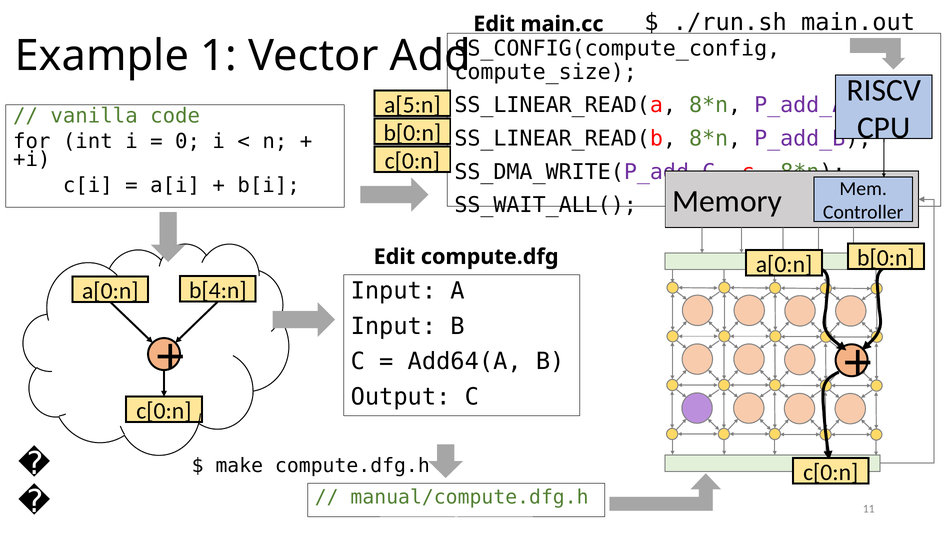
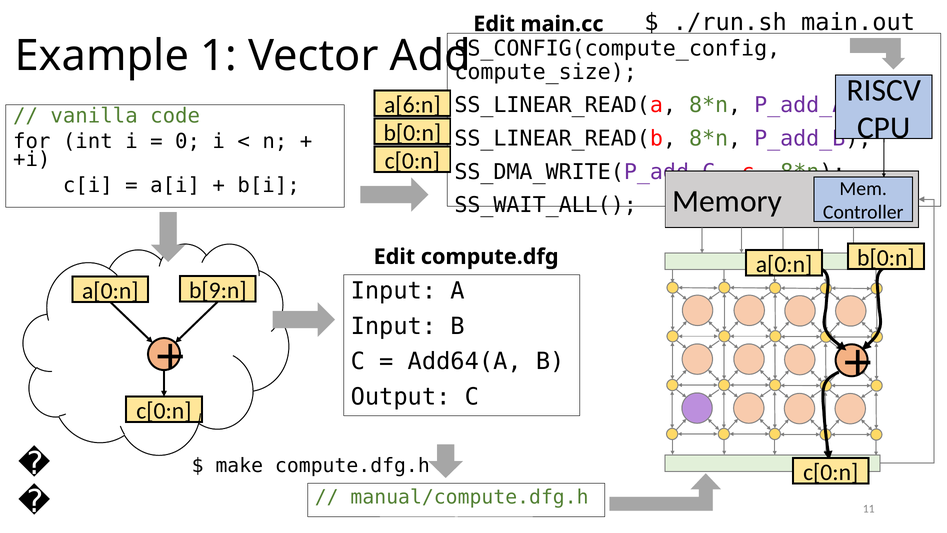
a[5:n: a[5:n -> a[6:n (412, 105)
b[4:n: b[4:n -> b[9:n (218, 290)
